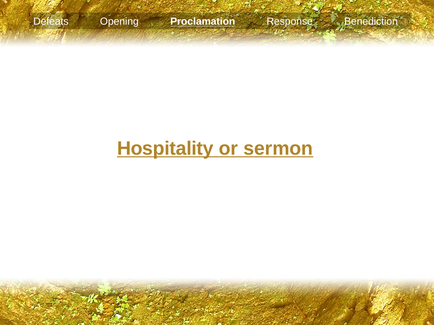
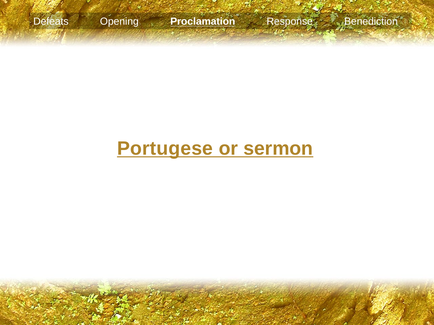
Hospitality: Hospitality -> Portugese (165, 149)
